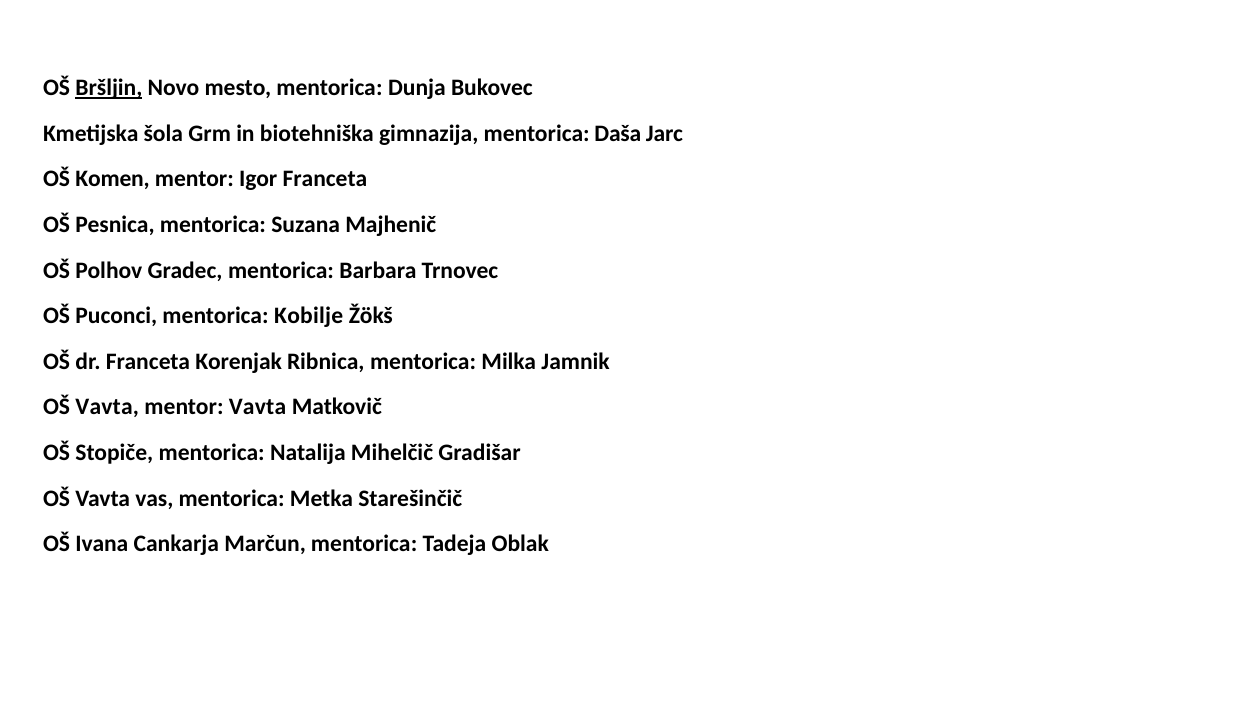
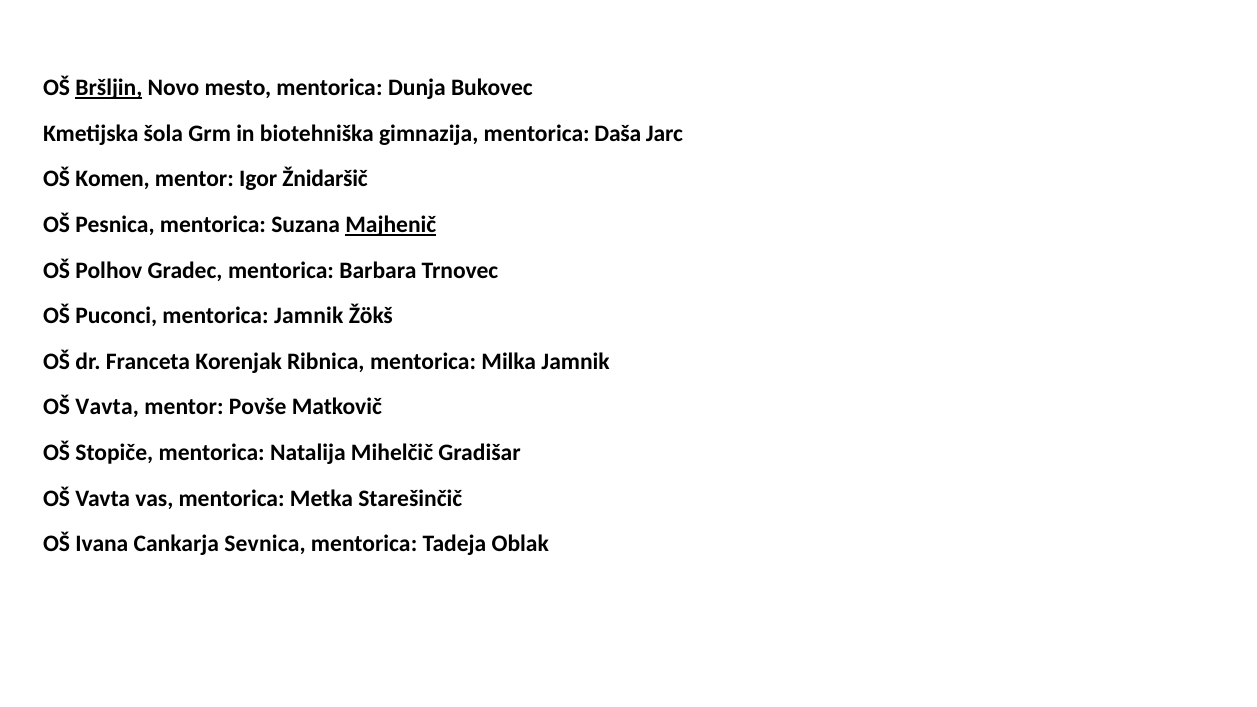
Igor Franceta: Franceta -> Žnidaršič (325, 179)
Majhenič underline: none -> present (391, 225)
mentorica Kobilje: Kobilje -> Jamnik (309, 316)
mentor Vavta: Vavta -> Povše (258, 407)
Marčun: Marčun -> Sevnica (265, 544)
